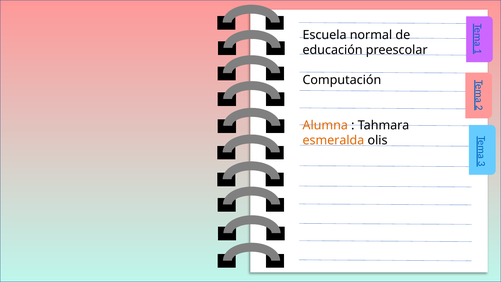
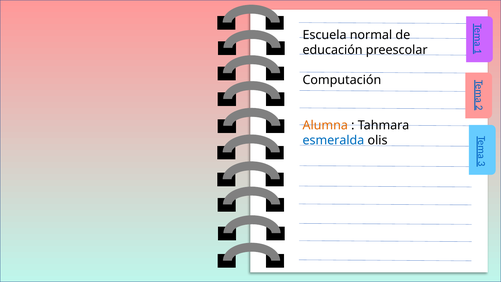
esmeralda colour: orange -> blue (333, 140)
